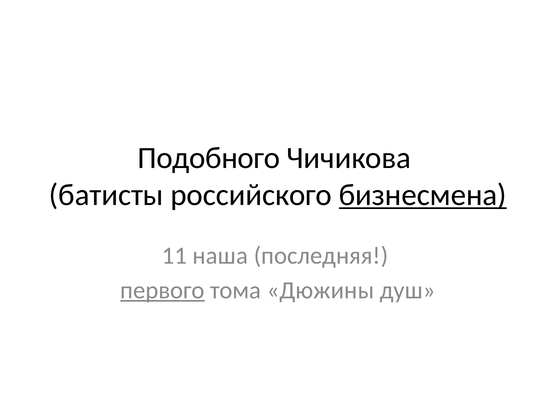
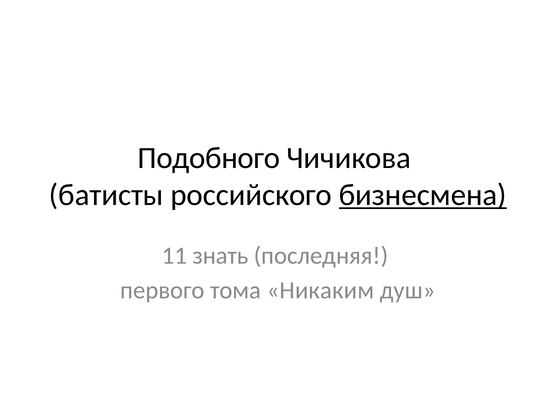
наша: наша -> знать (220, 256)
первого underline: present -> none (163, 290)
Дюжины: Дюжины -> Никаким (320, 290)
